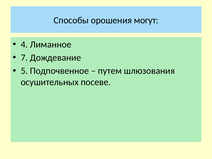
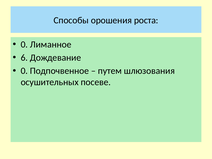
могут: могут -> роста (146, 20)
4: 4 -> 0 (24, 44)
7: 7 -> 6 (24, 58)
5: 5 -> 0 (24, 71)
